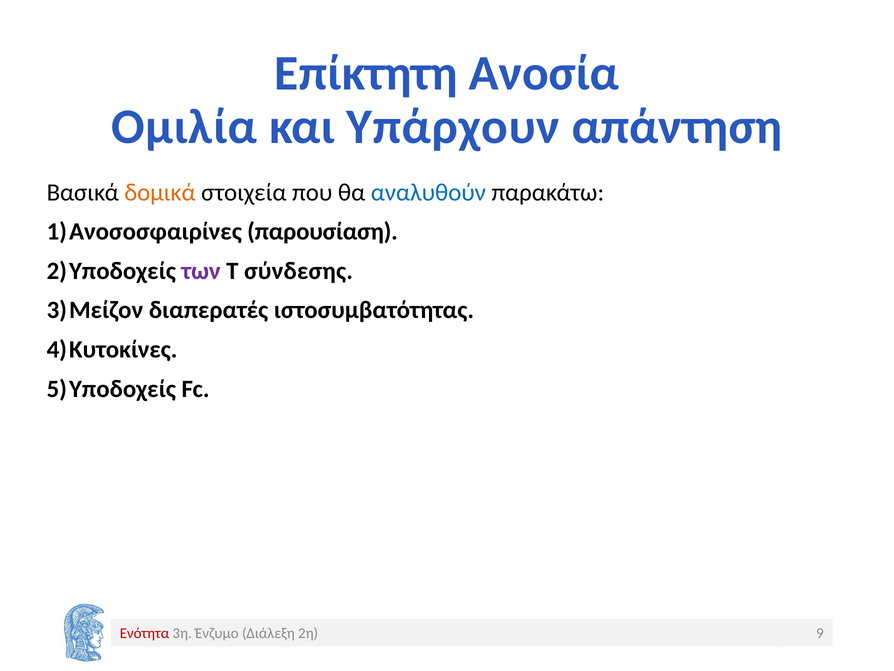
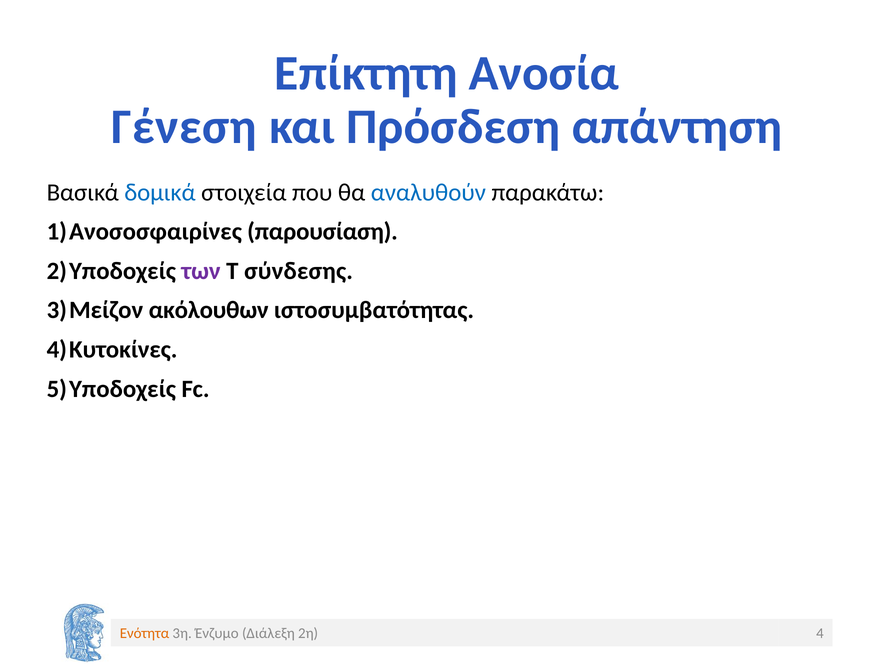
Ομιλία: Ομιλία -> Γένεση (184, 127)
Υπάρχουν: Υπάρχουν -> Πρόσδεση (453, 127)
δομικά colour: orange -> blue (160, 192)
διαπερατές: διαπερατές -> ακόλουθων (209, 310)
Ενότητα colour: red -> orange (145, 633)
9: 9 -> 4 (820, 633)
